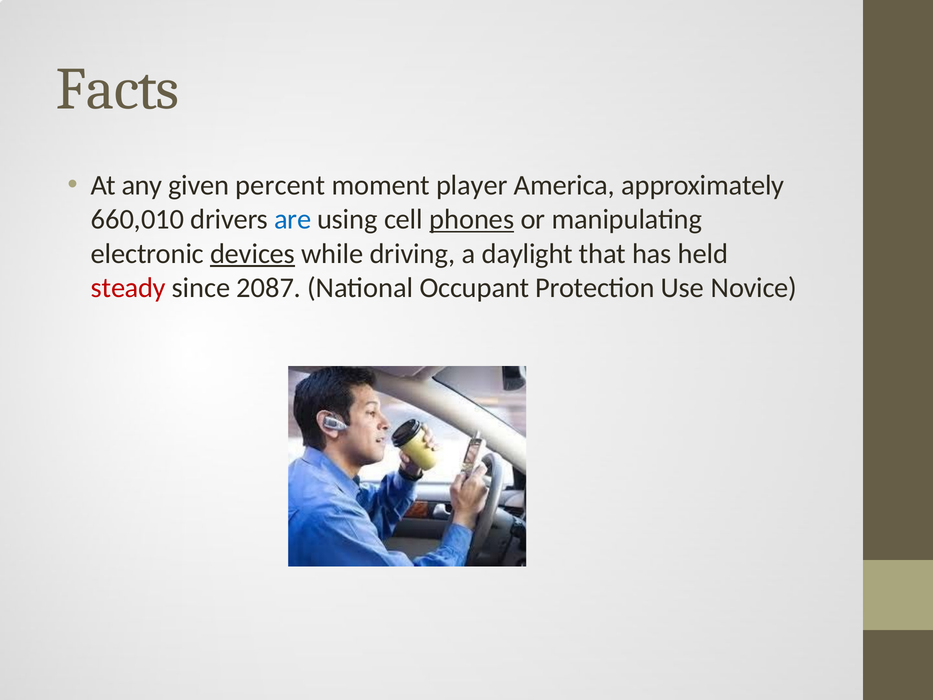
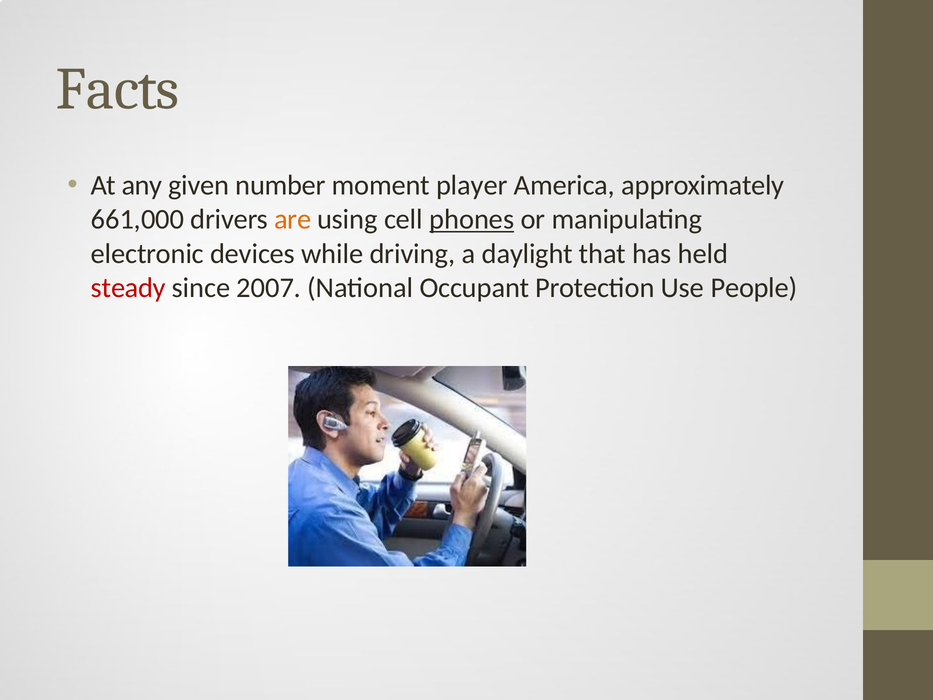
percent: percent -> number (281, 185)
660,010: 660,010 -> 661,000 (138, 219)
are colour: blue -> orange (293, 219)
devices underline: present -> none (253, 254)
2087: 2087 -> 2007 (269, 288)
Novice: Novice -> People (754, 288)
